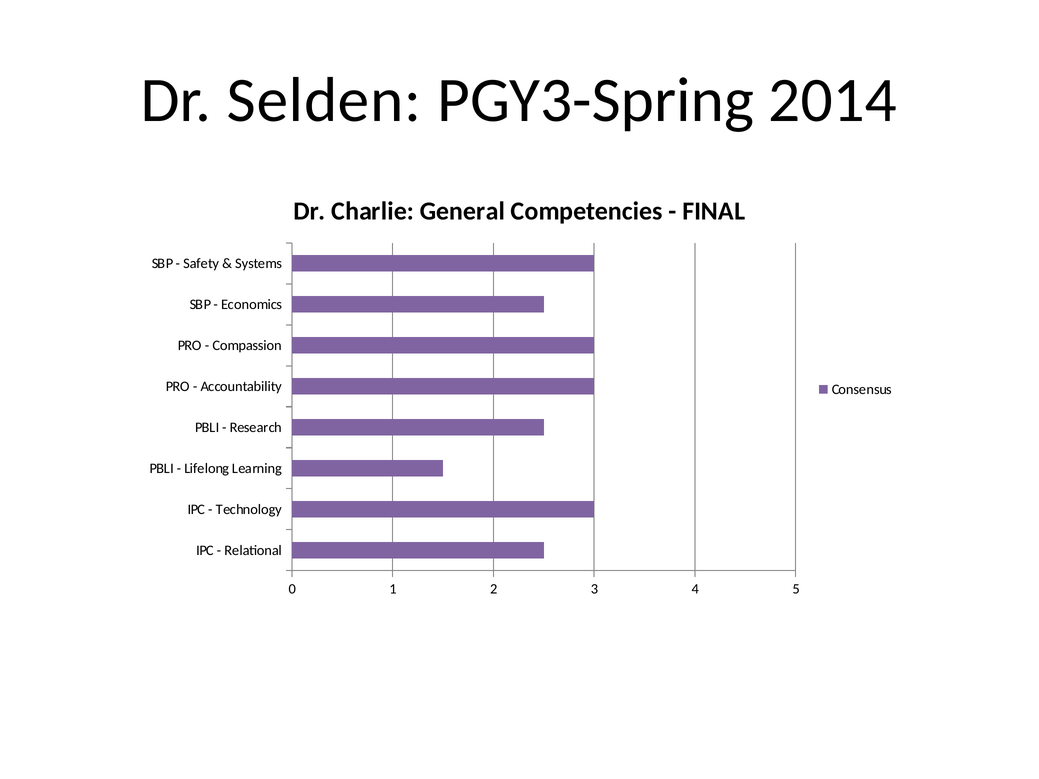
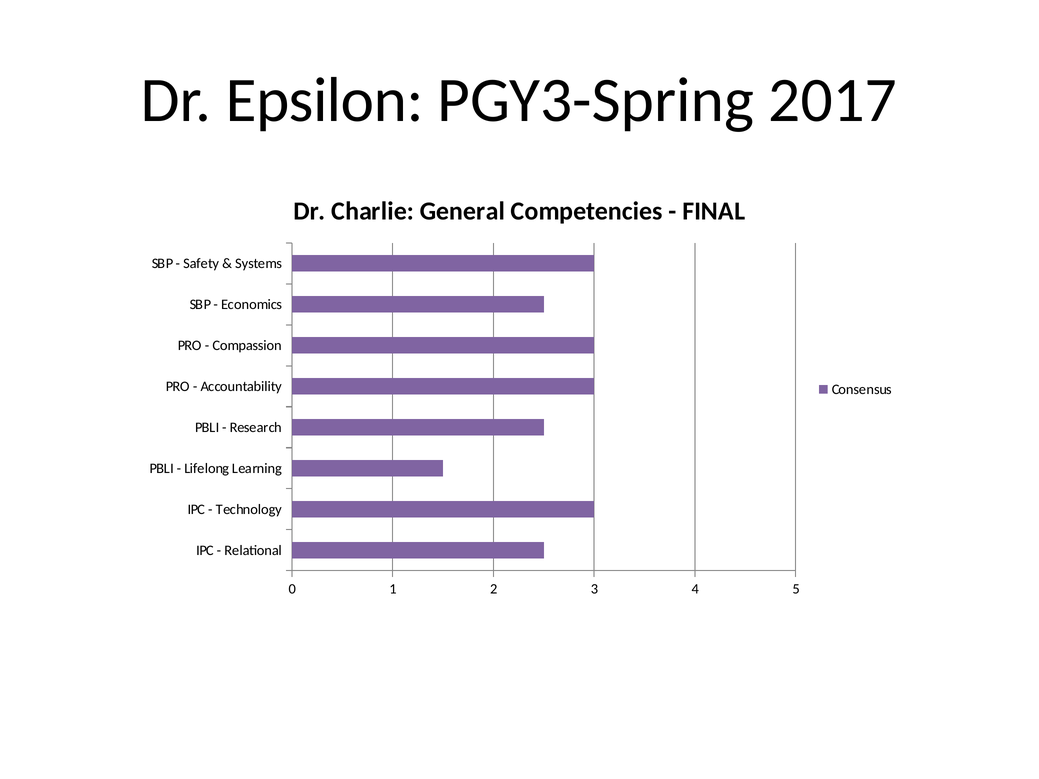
Selden: Selden -> Epsilon (325, 101)
2014: 2014 -> 2017 (833, 101)
